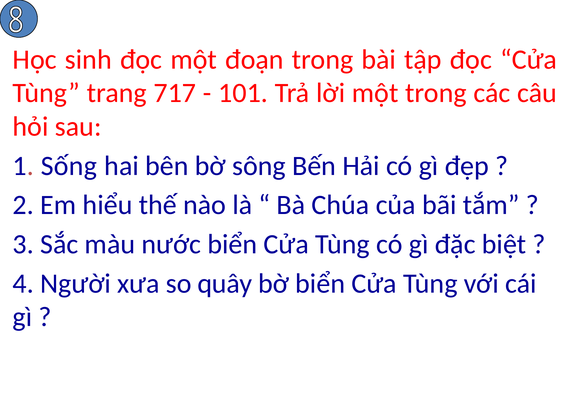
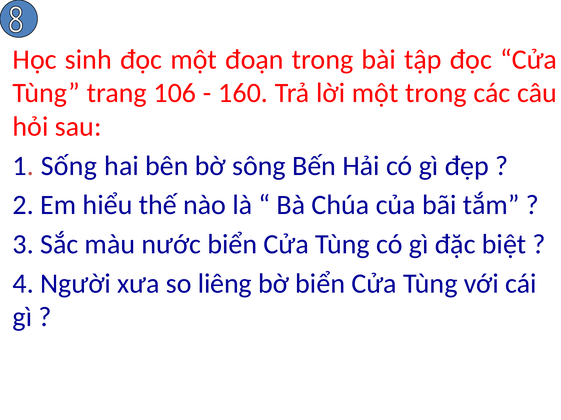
717: 717 -> 106 (175, 93)
101: 101 -> 160 (243, 93)
quây: quây -> liêng (225, 284)
